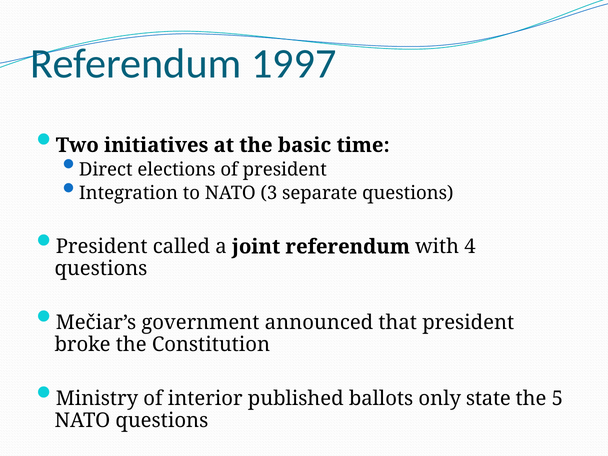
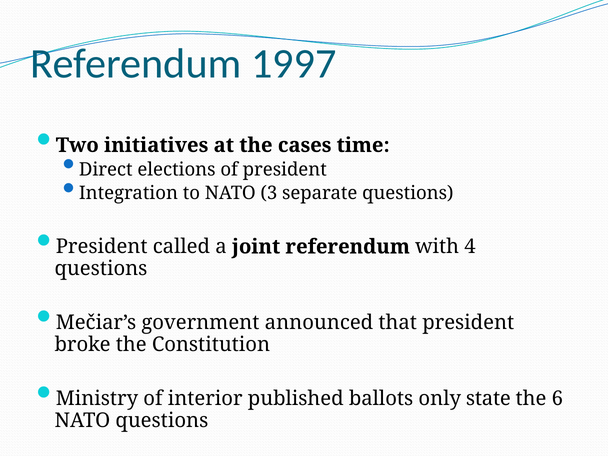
basic: basic -> cases (305, 145)
5: 5 -> 6 (557, 399)
